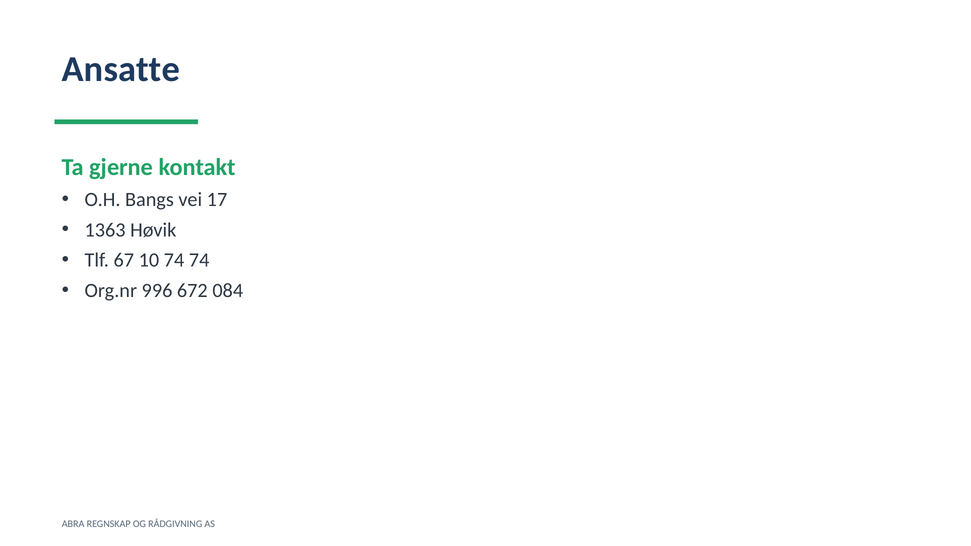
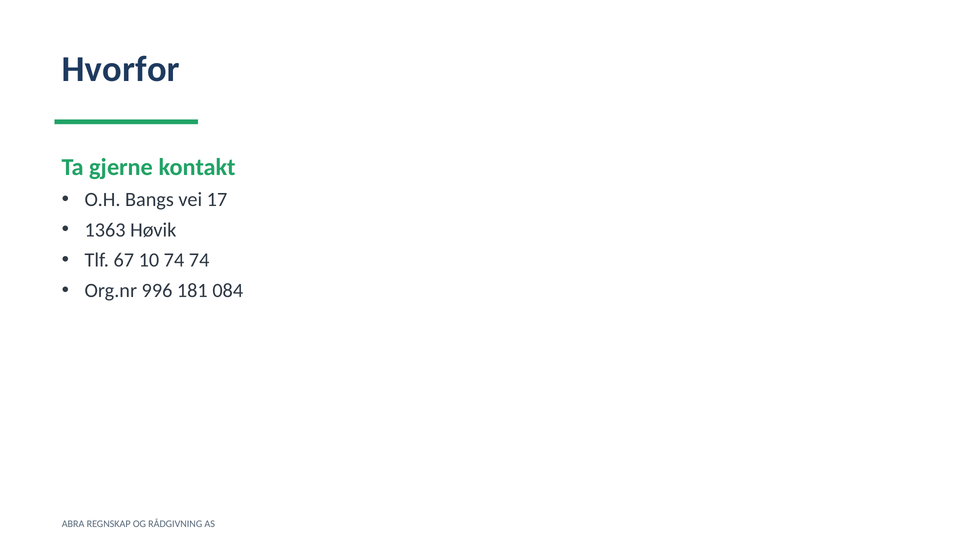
Ansatte: Ansatte -> Hvorfor (121, 69)
672: 672 -> 181 (192, 291)
